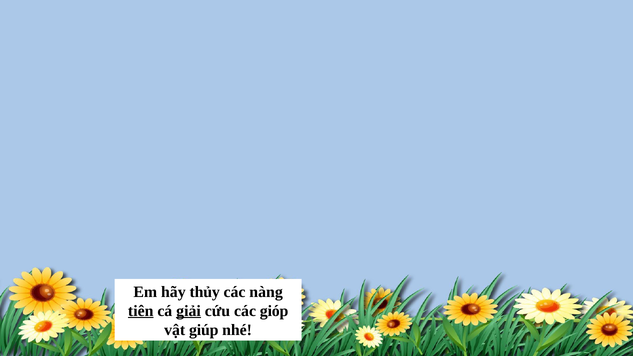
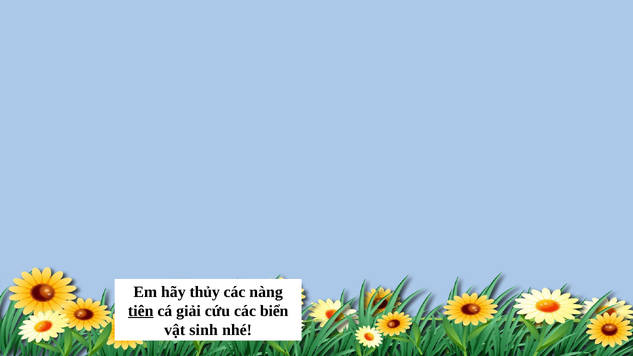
giải underline: present -> none (189, 311)
gióp: gióp -> biển (274, 311)
giúp: giúp -> sinh (204, 330)
